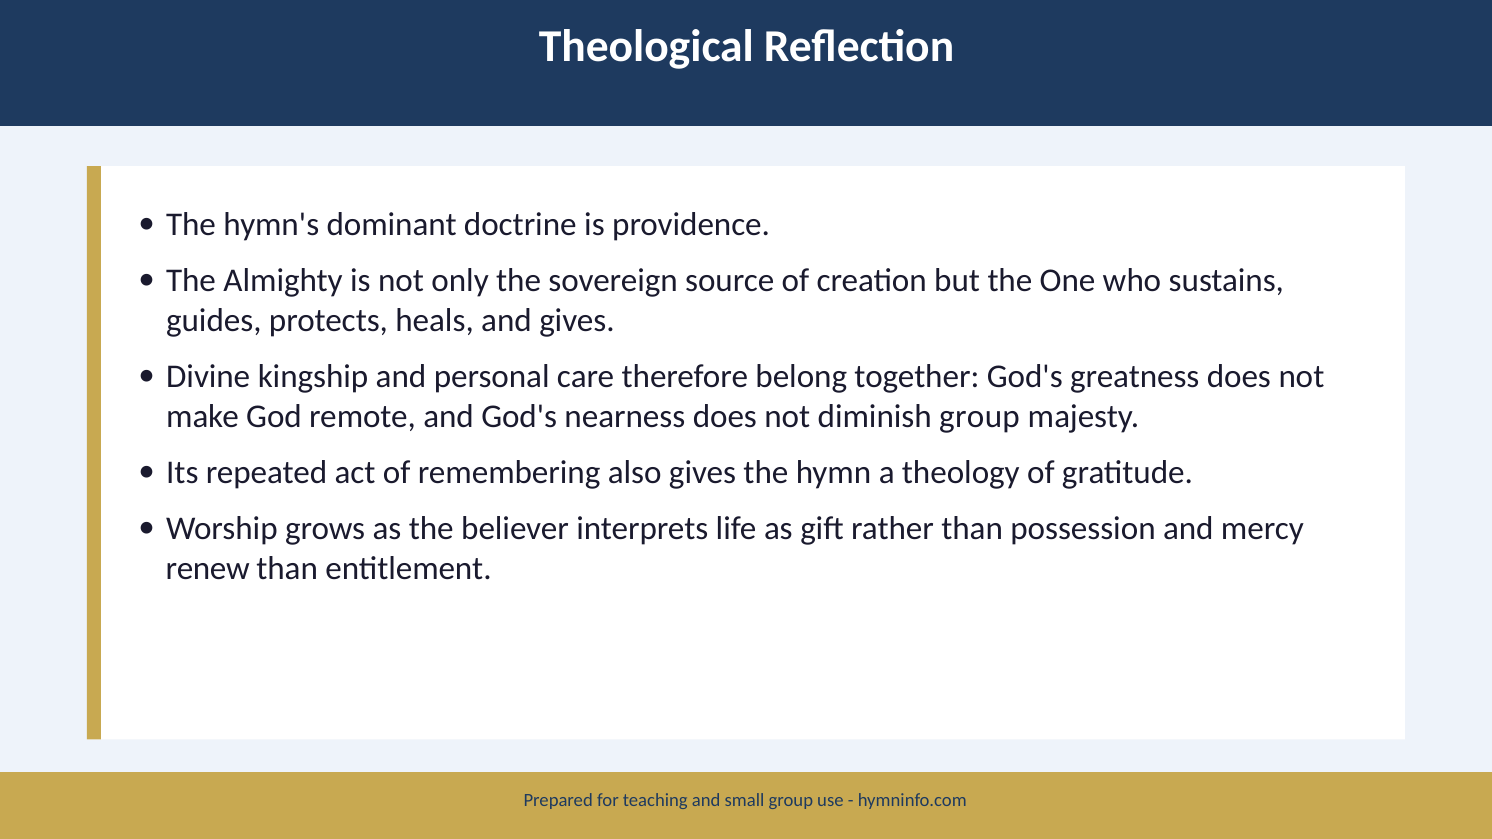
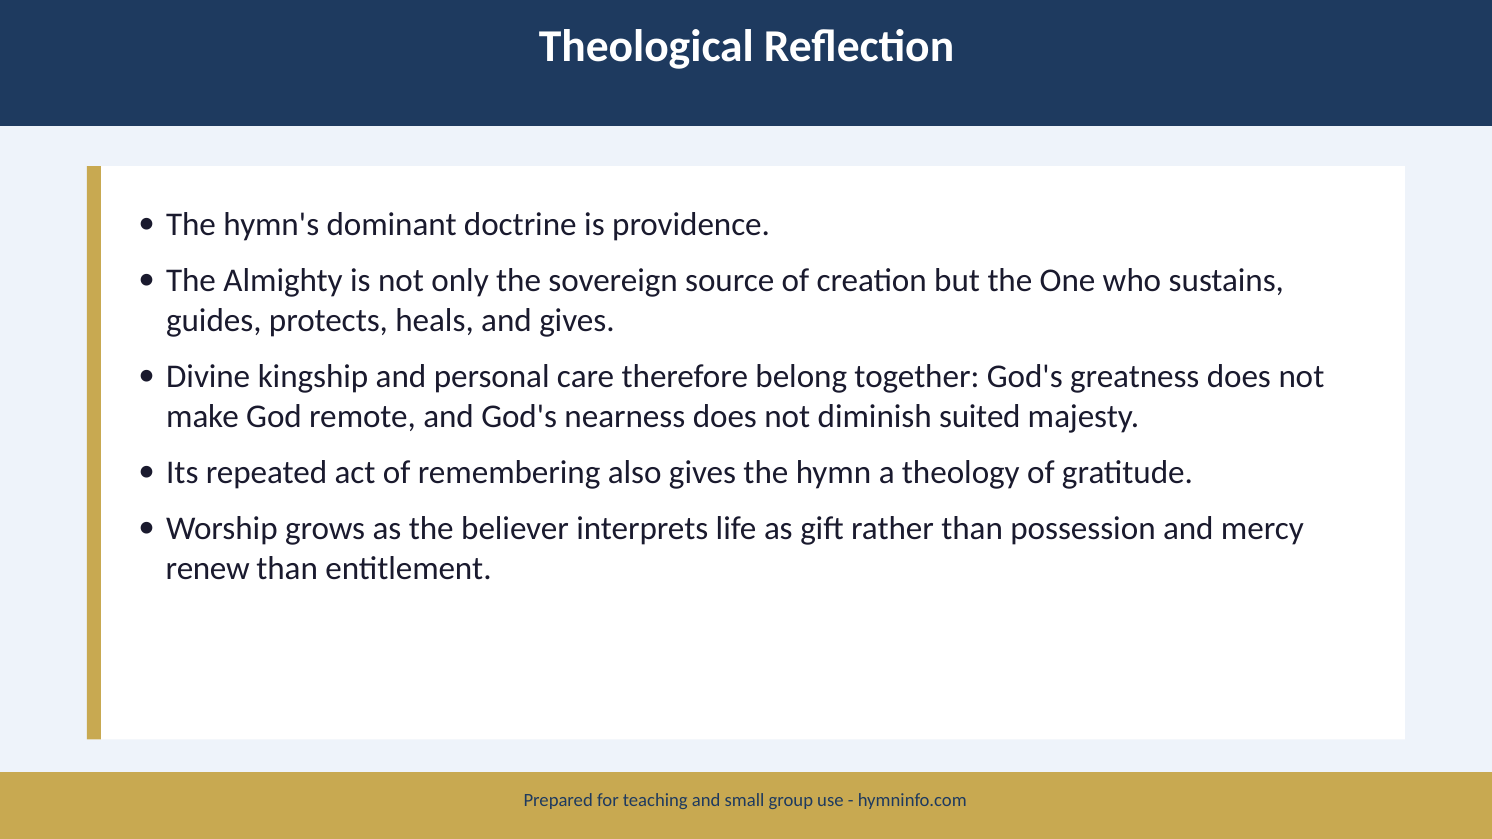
diminish group: group -> suited (980, 416)
